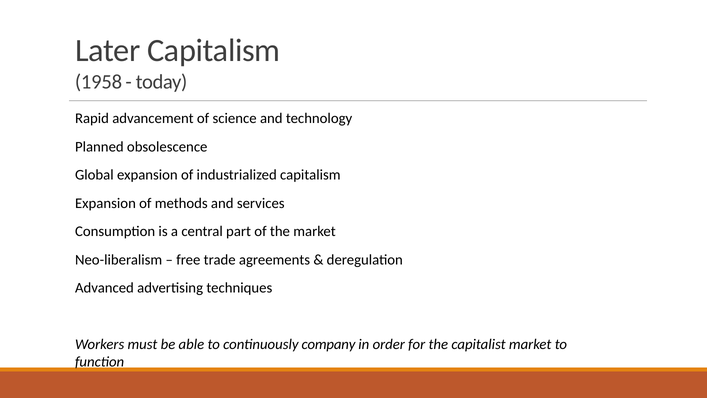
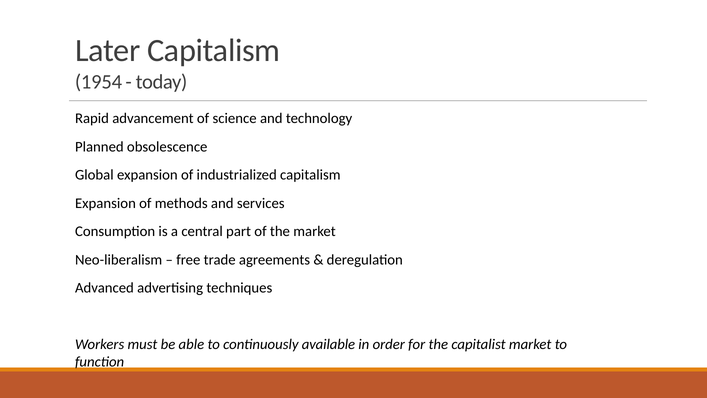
1958: 1958 -> 1954 (98, 82)
company: company -> available (328, 344)
